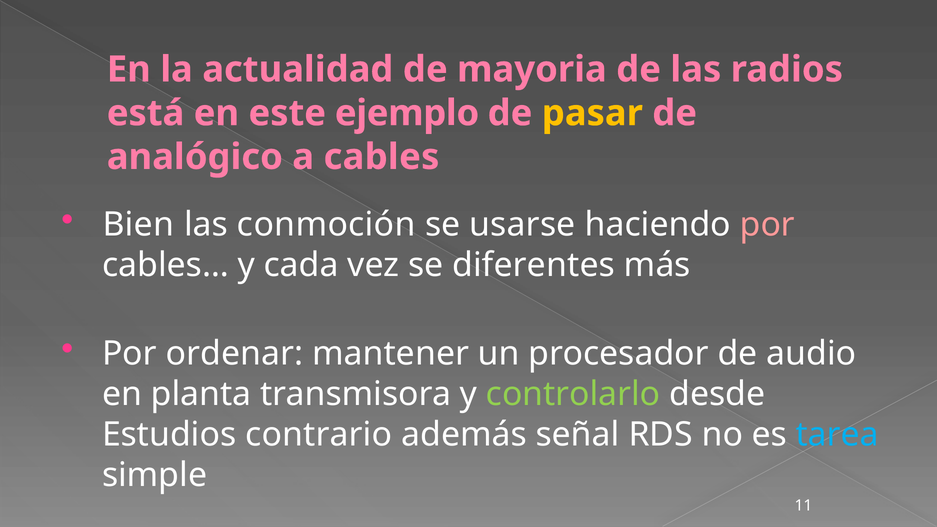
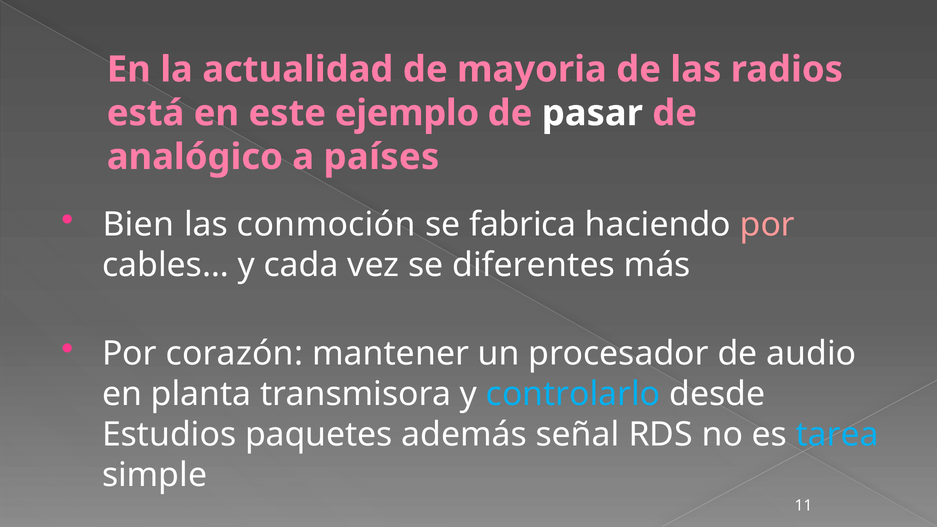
pasar colour: yellow -> white (592, 113)
cables: cables -> países (381, 157)
usarse: usarse -> fabrica (523, 224)
ordenar: ordenar -> corazón (234, 353)
controlarlo colour: light green -> light blue (573, 394)
contrario: contrario -> paquetes (319, 435)
